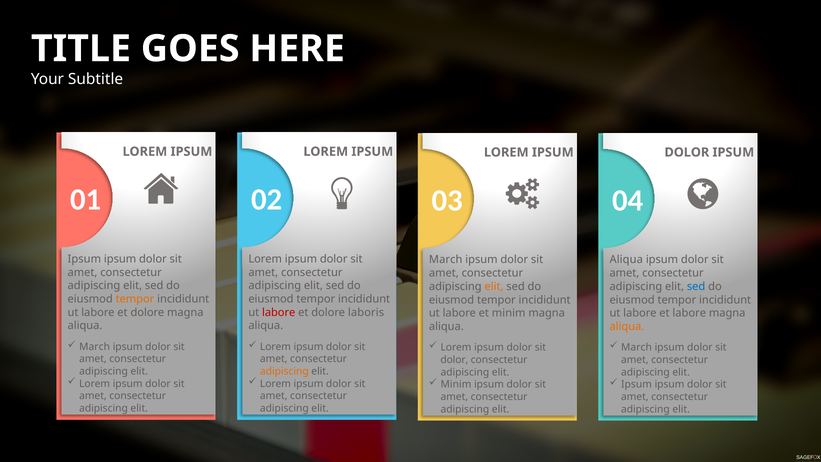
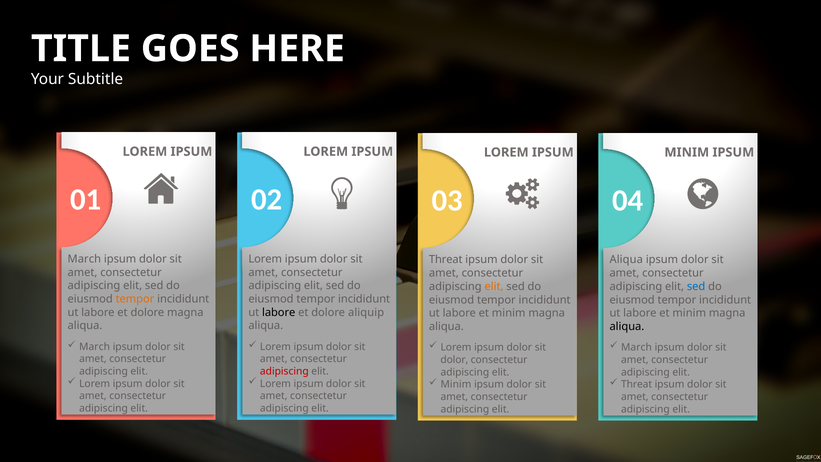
DOLOR: DOLOR -> MINIM (687, 152)
Ipsum: Ipsum -> March (84, 259)
March: March -> Threat (446, 260)
labore colour: red -> black (279, 312)
laboris: laboris -> aliquip (366, 312)
labore: labore -> minim (689, 313)
aliqua colour: orange -> black (627, 326)
adipiscing colour: orange -> red (284, 371)
Ipsum: Ipsum -> Threat (637, 384)
